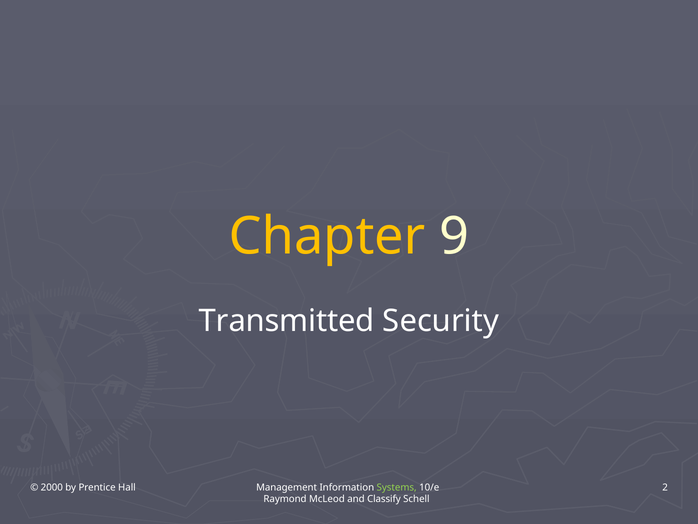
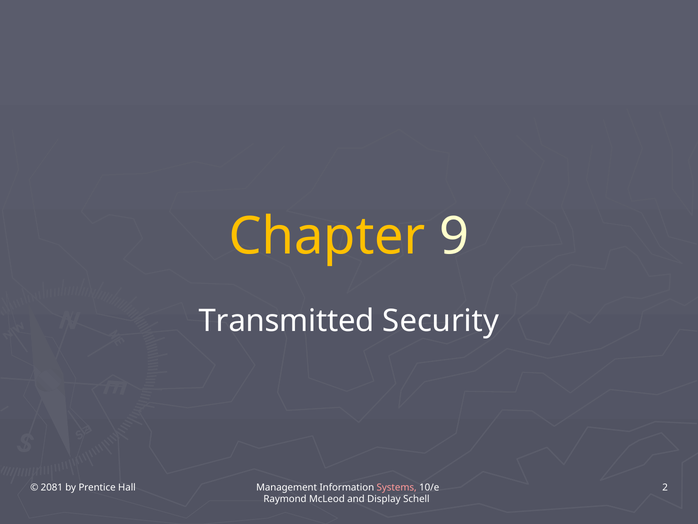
2000: 2000 -> 2081 (52, 487)
Systems colour: light green -> pink (397, 487)
Classify: Classify -> Display (384, 499)
